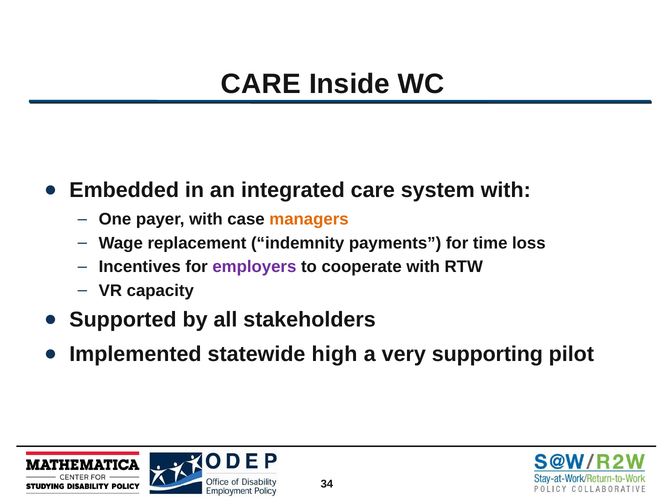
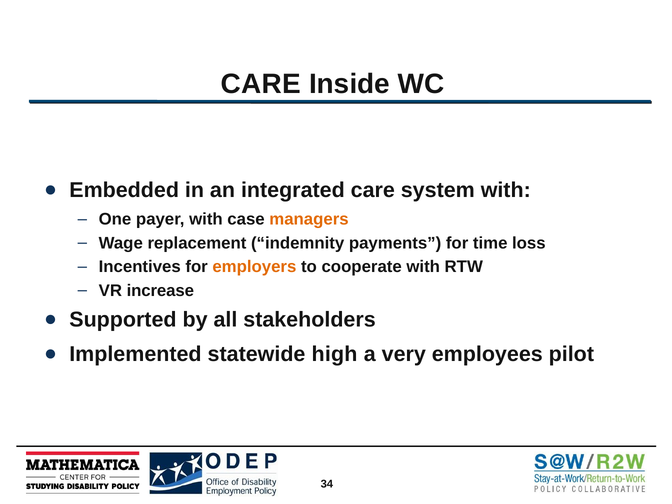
employers colour: purple -> orange (254, 267)
capacity: capacity -> increase (160, 291)
supporting: supporting -> employees (487, 354)
